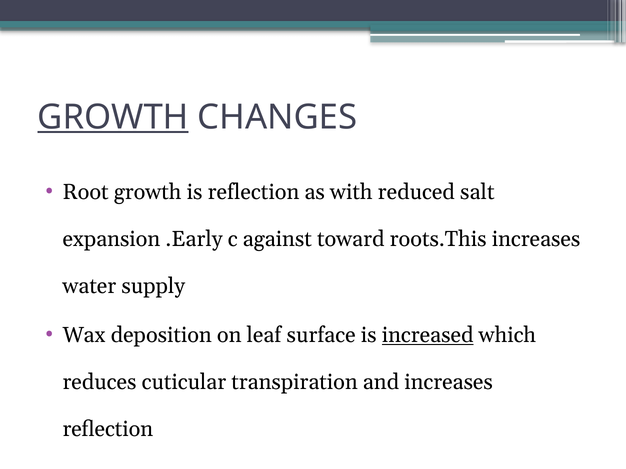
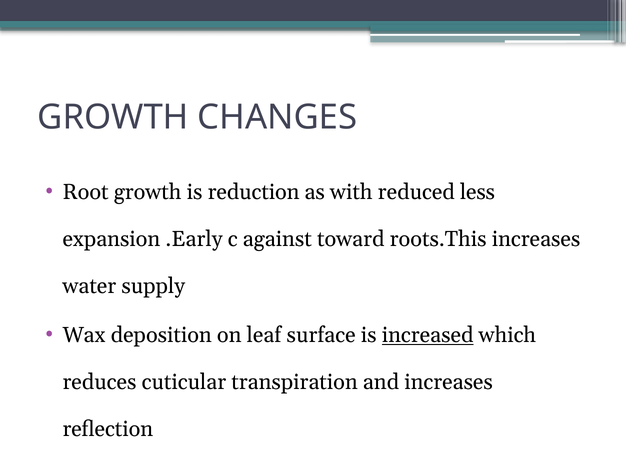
GROWTH underline: present -> none (113, 117)
is reflection: reflection -> reduction (254, 192)
salt: salt -> less (478, 192)
